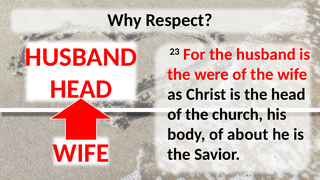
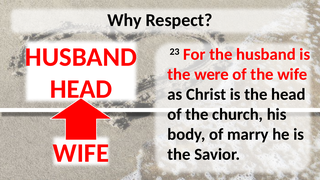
about: about -> marry (248, 134)
